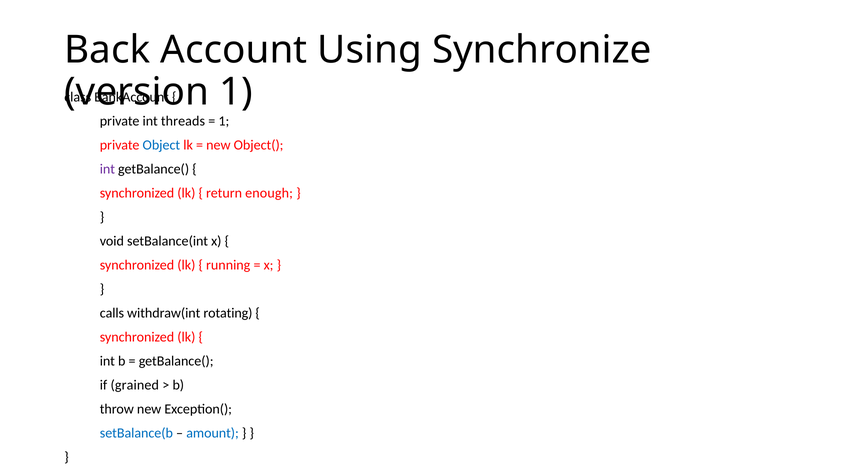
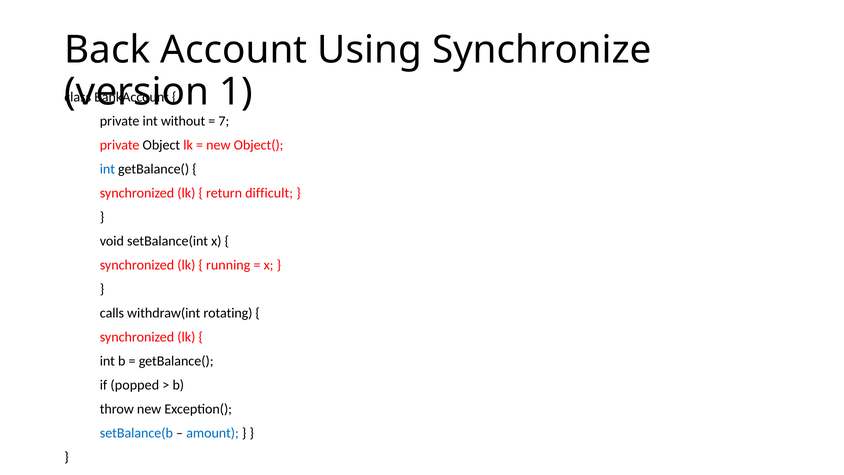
threads: threads -> without (183, 121)
1: 1 -> 7 (224, 121)
Object colour: blue -> black (161, 145)
int colour: purple -> blue (107, 169)
enough: enough -> difficult (269, 193)
grained: grained -> popped (135, 385)
